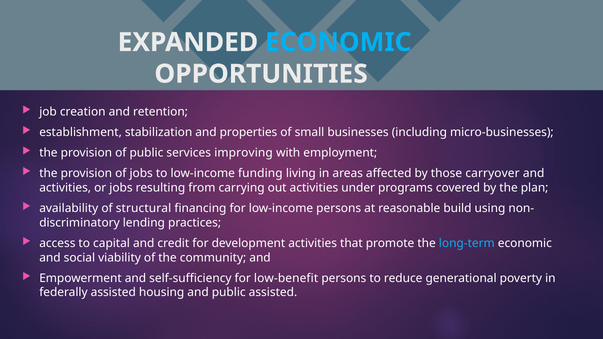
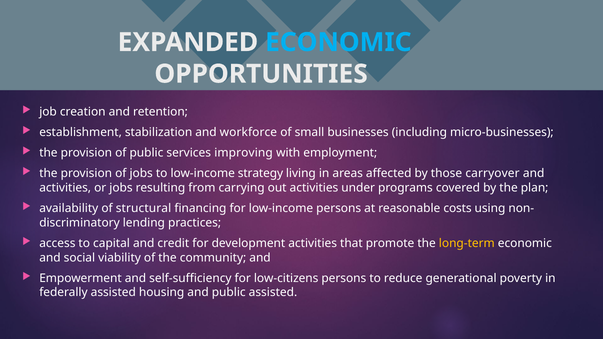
properties: properties -> workforce (248, 132)
funding: funding -> strategy (260, 174)
build: build -> costs (458, 209)
long‑term colour: light blue -> yellow (467, 243)
low-benefit: low-benefit -> low-citizens (286, 278)
